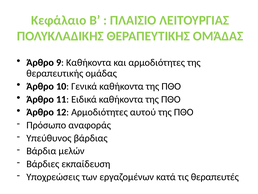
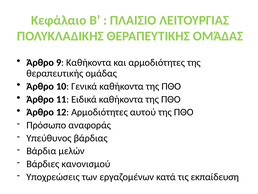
εκπαίδευση: εκπαίδευση -> κανονισμού (86, 164)
θεραπευτές: θεραπευτές -> εκπαίδευση (215, 176)
